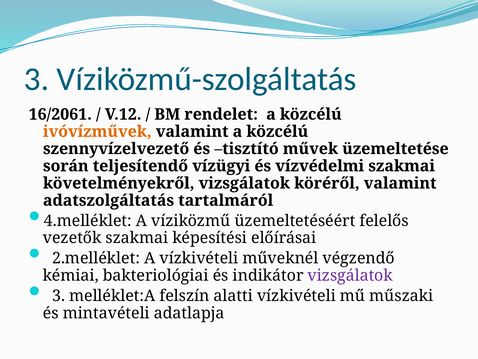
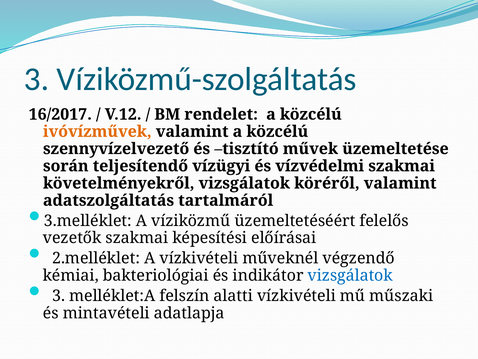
16/2061: 16/2061 -> 16/2017 (60, 114)
4.melléklet: 4.melléklet -> 3.melléklet (88, 220)
vizsgálatok colour: purple -> blue (350, 275)
